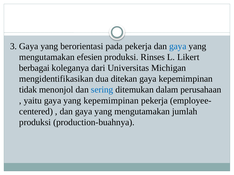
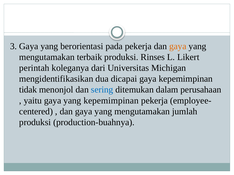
gaya colour: blue -> orange (178, 46)
efesien: efesien -> terbaik (89, 57)
berbagai: berbagai -> perintah (34, 68)
ditekan: ditekan -> dicapai (124, 79)
